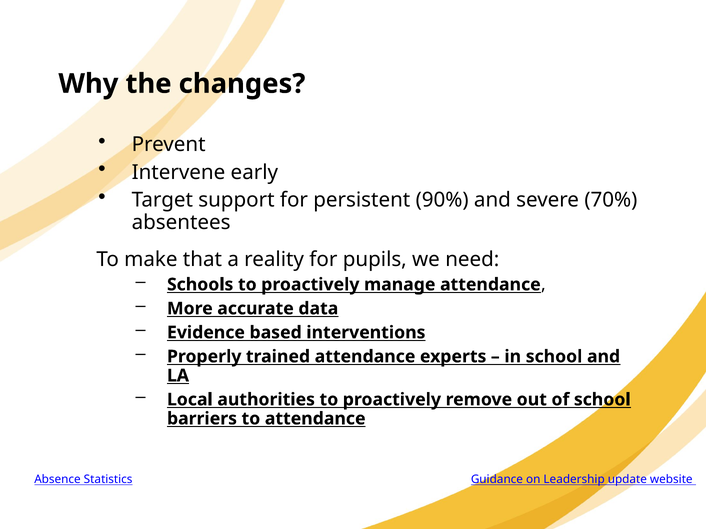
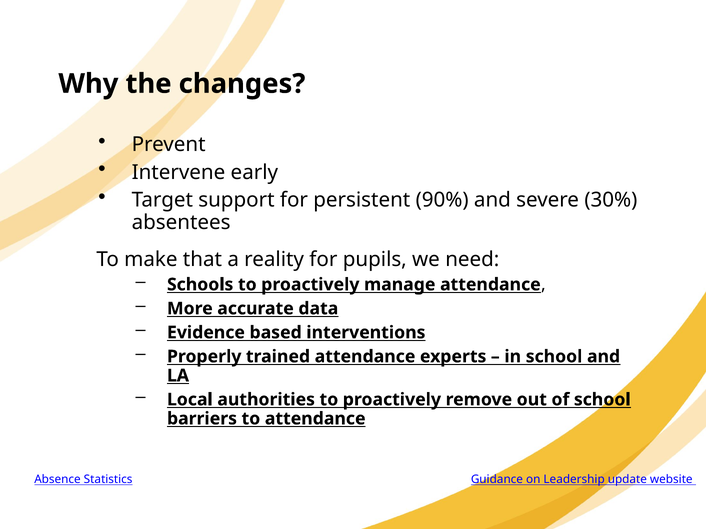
70%: 70% -> 30% (611, 200)
